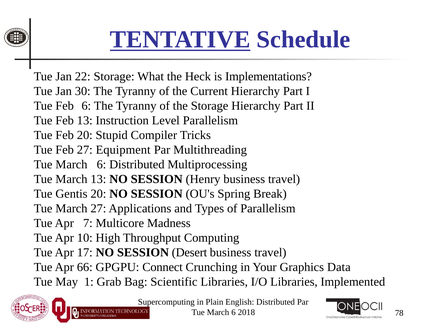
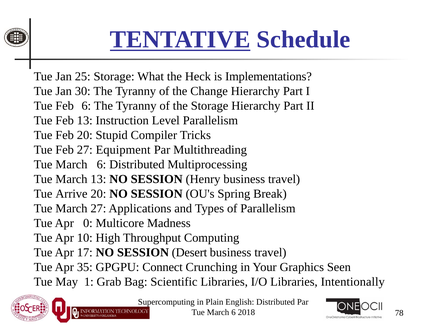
22: 22 -> 25 (83, 77)
Current: Current -> Change (209, 91)
Gentis: Gentis -> Arrive (71, 194)
7: 7 -> 0 (88, 224)
66: 66 -> 35 (85, 268)
Data: Data -> Seen (339, 268)
Implemented: Implemented -> Intentionally (353, 282)
